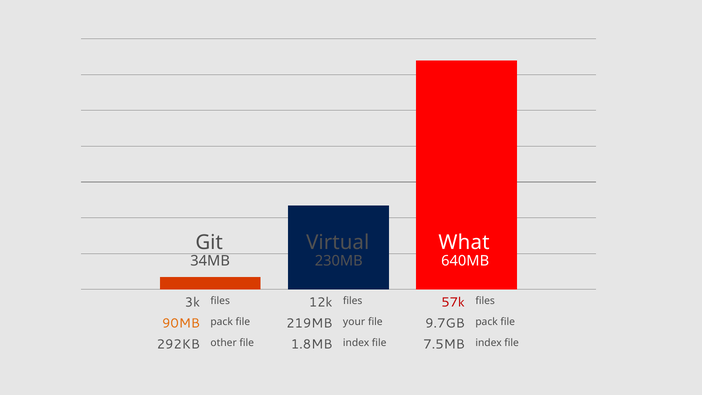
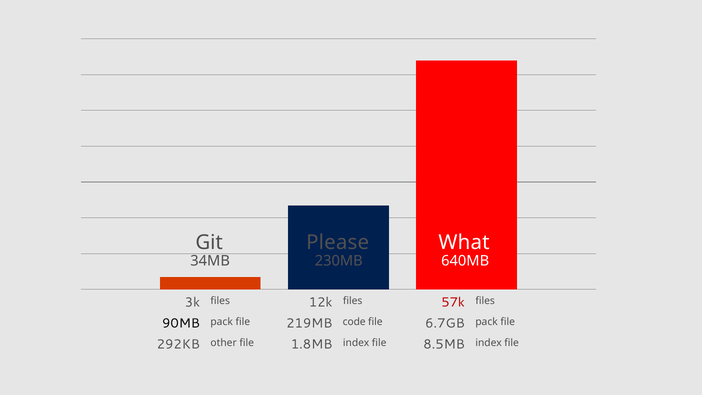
Virtual: Virtual -> Please (338, 242)
90MB colour: orange -> black (181, 323)
your: your -> code (354, 322)
9.7GB: 9.7GB -> 6.7GB (445, 323)
7.5MB: 7.5MB -> 8.5MB (444, 344)
